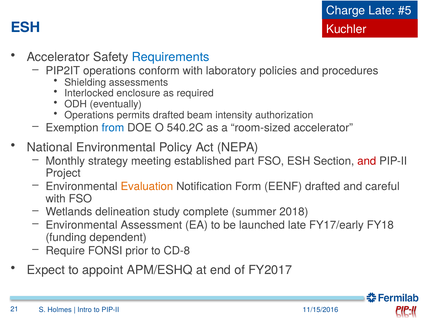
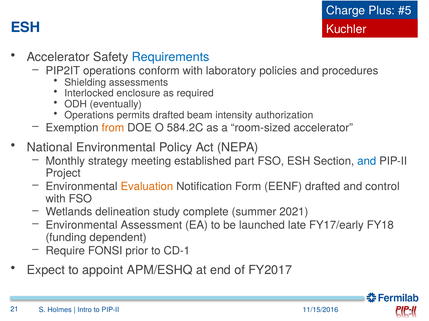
Charge Late: Late -> Plus (382, 11)
from colour: blue -> orange (113, 128)
540.2C: 540.2C -> 584.2C (185, 128)
and colour: red -> blue (367, 161)
careful: careful -> control (382, 187)
2018: 2018 -> 2021 (294, 212)
CD-8: CD-8 -> CD-1 (177, 251)
